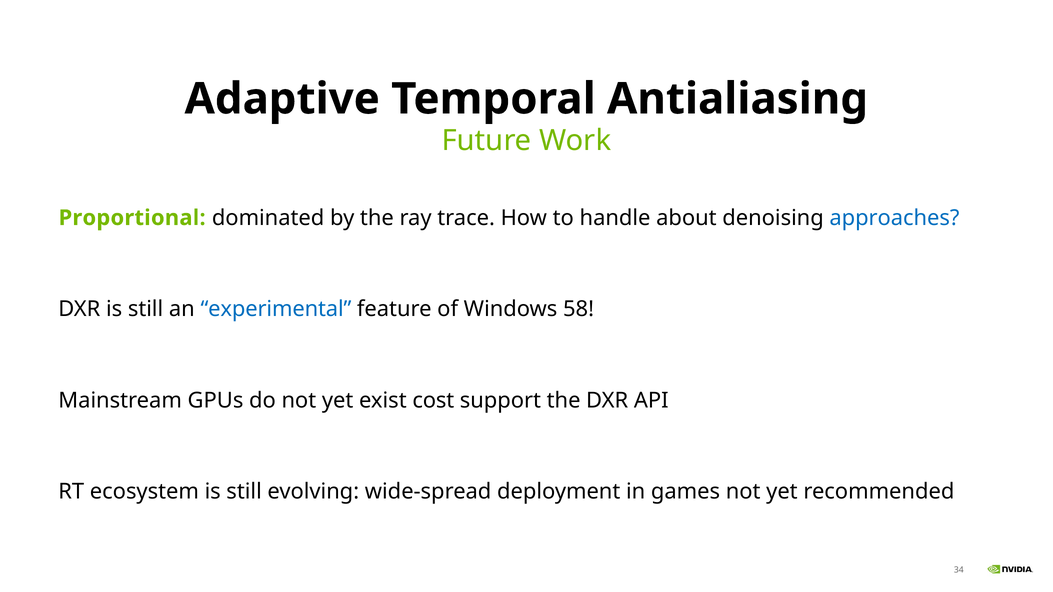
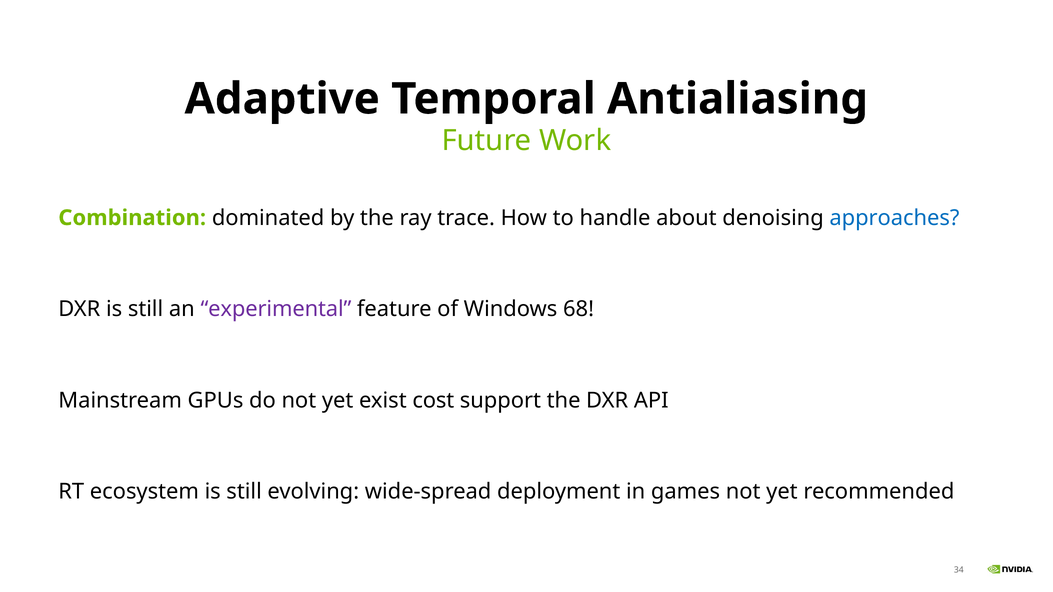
Proportional: Proportional -> Combination (132, 218)
experimental colour: blue -> purple (276, 309)
58: 58 -> 68 (579, 309)
